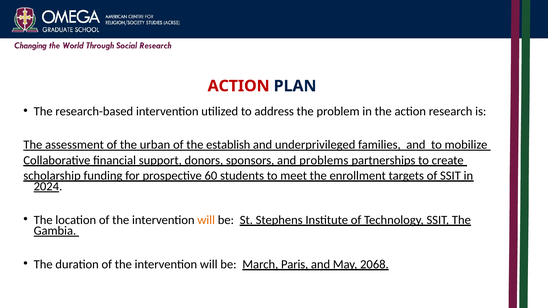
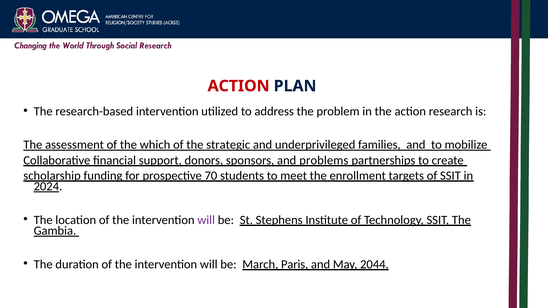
urban: urban -> which (155, 145)
establish: establish -> strategic (228, 145)
60: 60 -> 70 (211, 176)
will colour: orange -> purple (206, 220)
2068: 2068 -> 2044 (374, 264)
